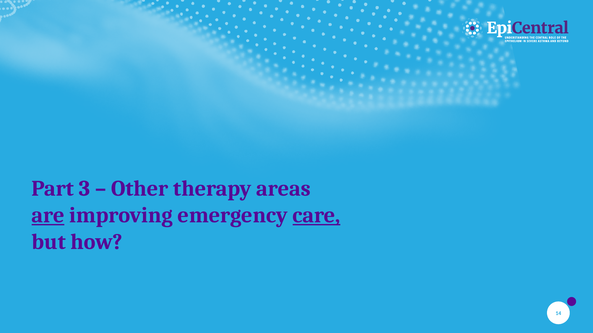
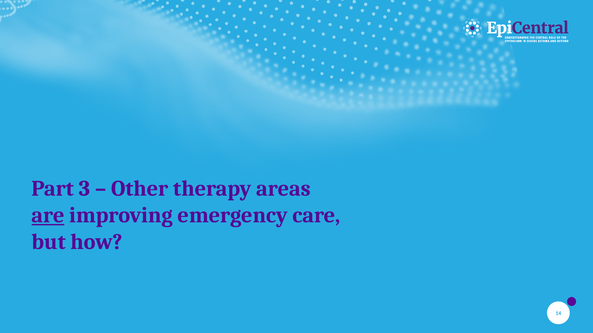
care underline: present -> none (316, 215)
